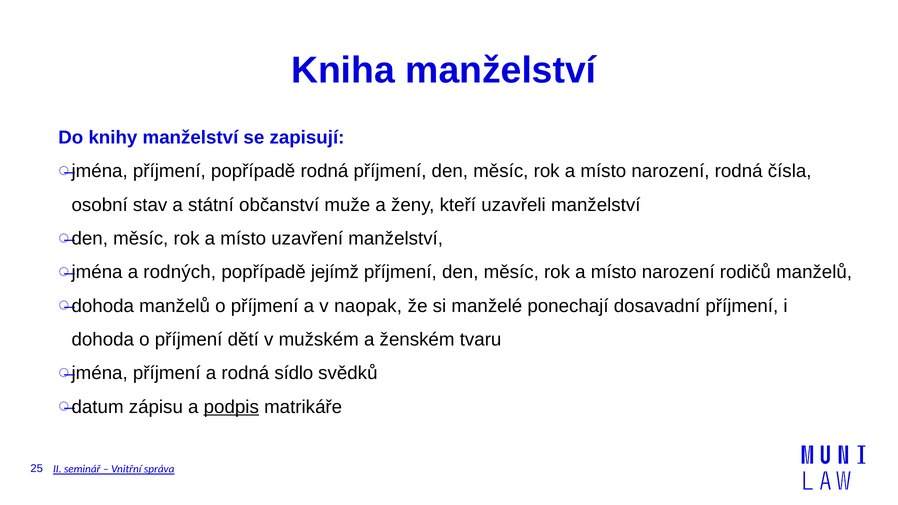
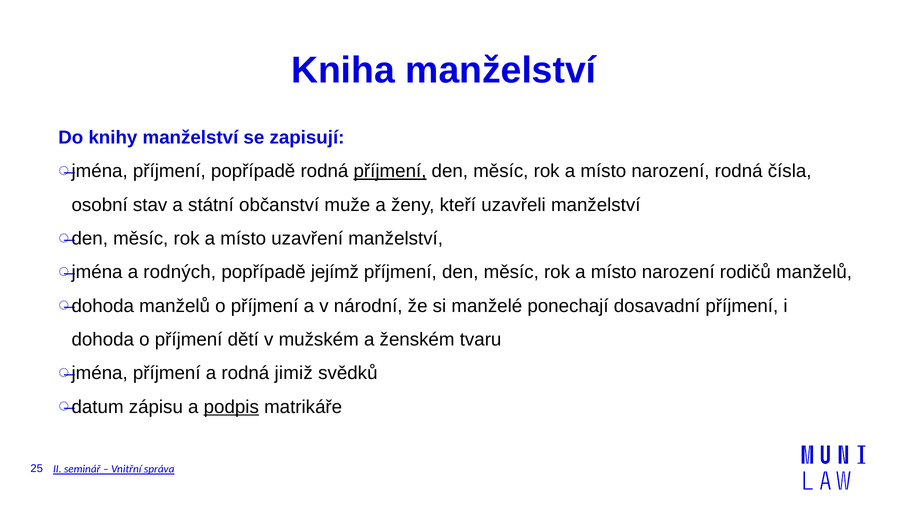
příjmení underline: none -> present (390, 171)
naopak: naopak -> národní (368, 306)
sídlo: sídlo -> jimiž (294, 373)
